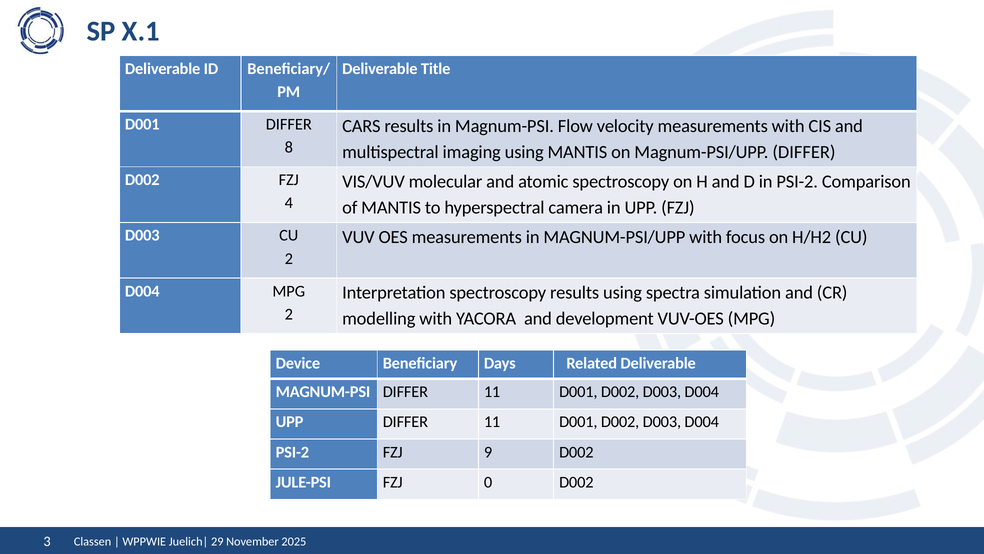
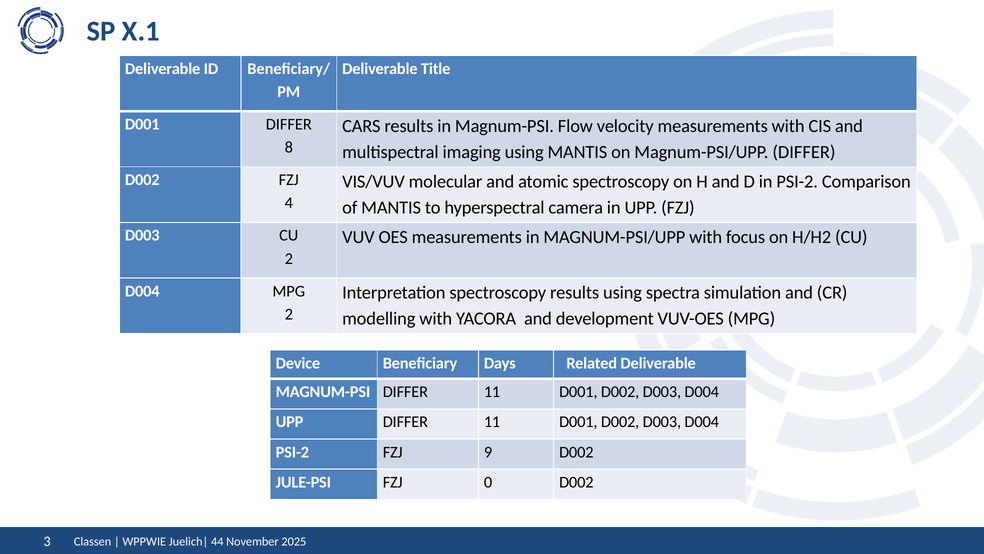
29: 29 -> 44 (217, 541)
